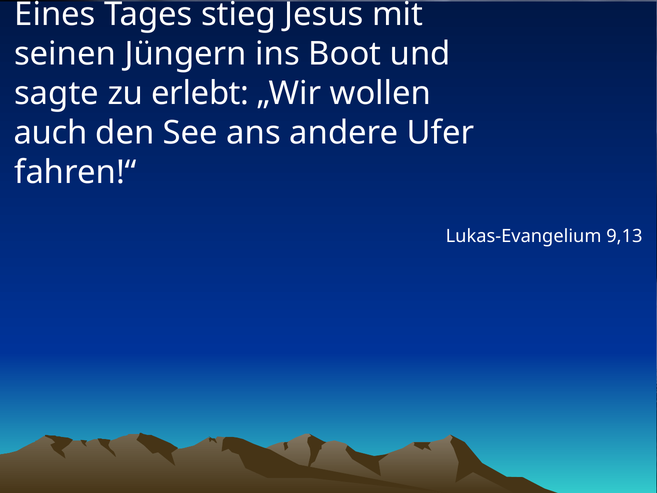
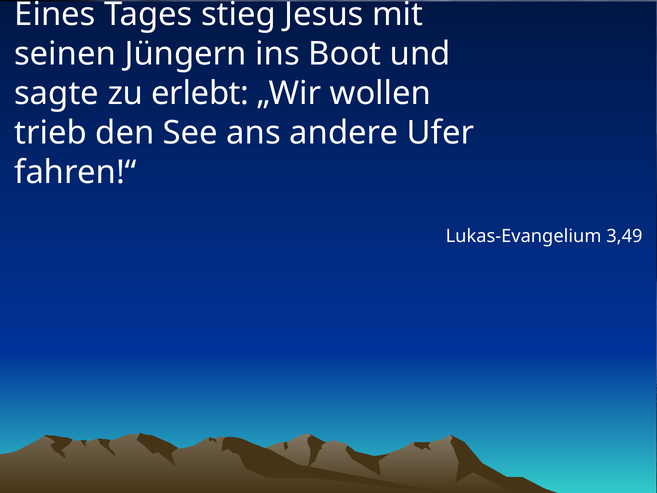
auch: auch -> trieb (51, 133)
9,13: 9,13 -> 3,49 (624, 236)
